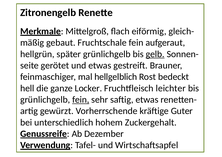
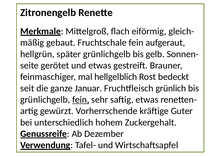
gelb underline: present -> none (155, 54)
hell: hell -> seit (27, 88)
Locker: Locker -> Januar (88, 88)
leichter: leichter -> grünlich (171, 88)
